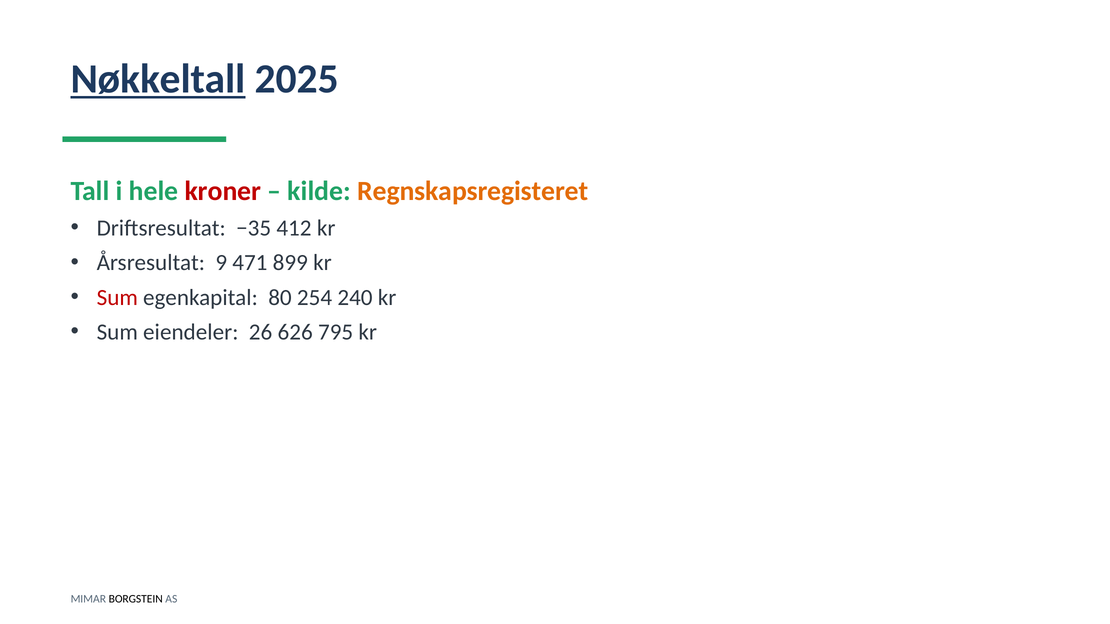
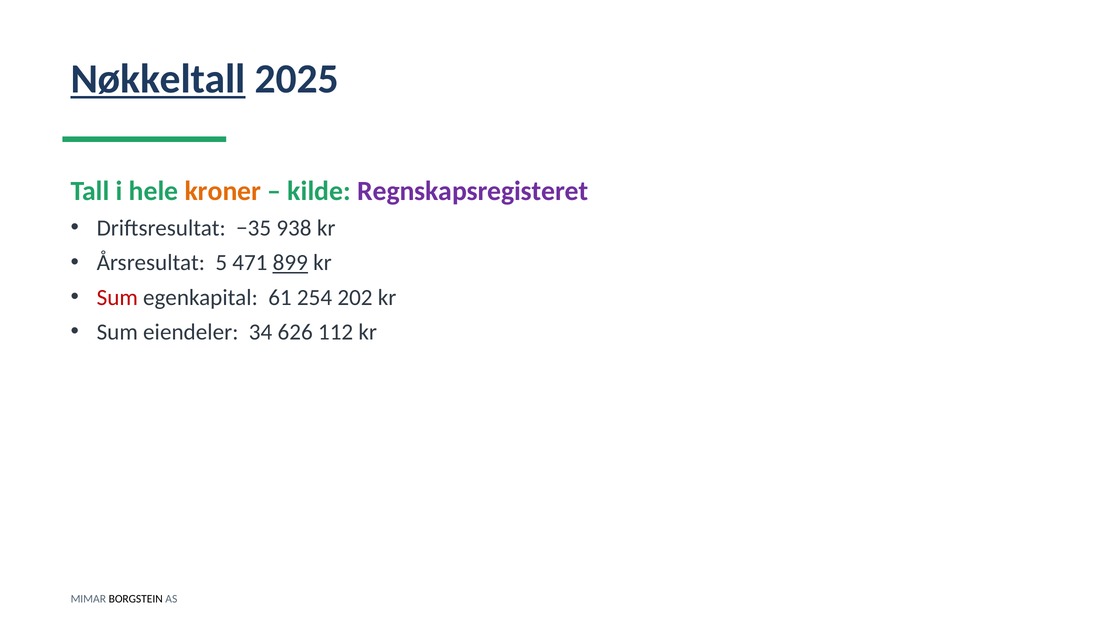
kroner colour: red -> orange (223, 191)
Regnskapsregisteret colour: orange -> purple (473, 191)
412: 412 -> 938 (294, 228)
9: 9 -> 5 (221, 263)
899 underline: none -> present (290, 263)
80: 80 -> 61 (280, 298)
240: 240 -> 202 (355, 298)
26: 26 -> 34 (261, 332)
795: 795 -> 112 (336, 332)
